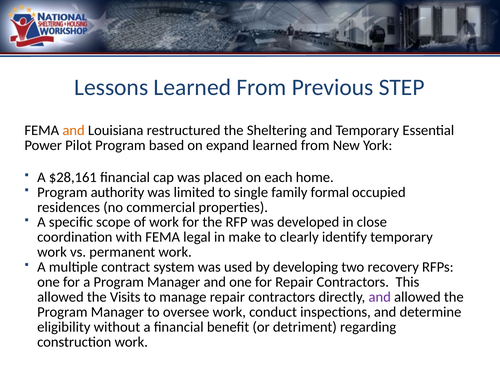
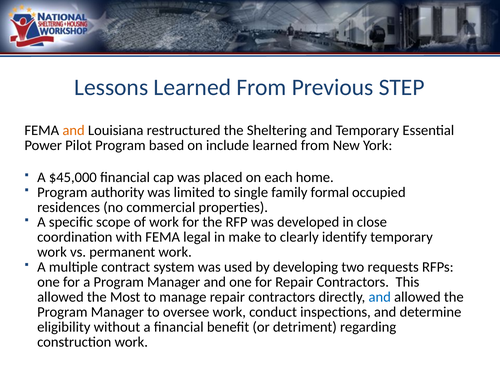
expand: expand -> include (228, 145)
$28,161: $28,161 -> $45,000 (73, 177)
recovery: recovery -> requests (393, 267)
Visits: Visits -> Most (125, 297)
and colour: purple -> blue (380, 297)
